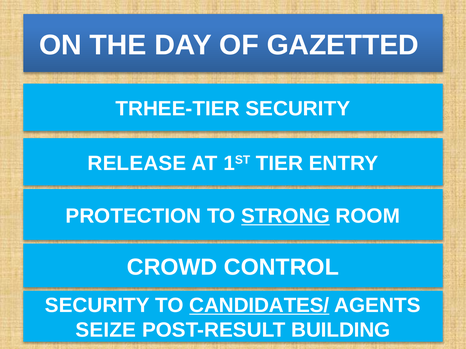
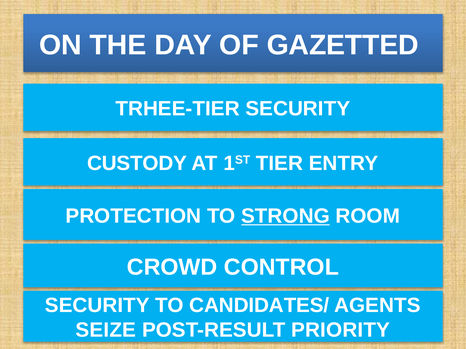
RELEASE: RELEASE -> CUSTODY (137, 163)
CANDIDATES/ underline: present -> none (259, 306)
BUILDING: BUILDING -> PRIORITY (341, 331)
